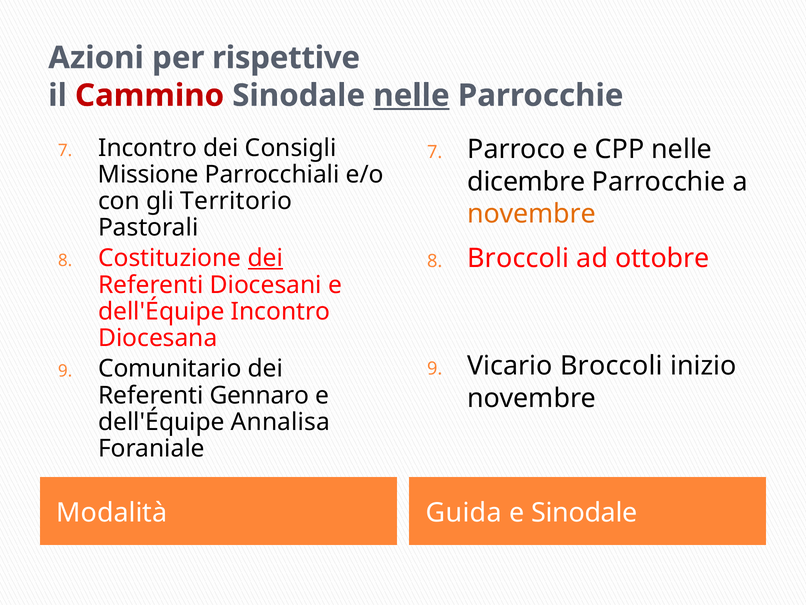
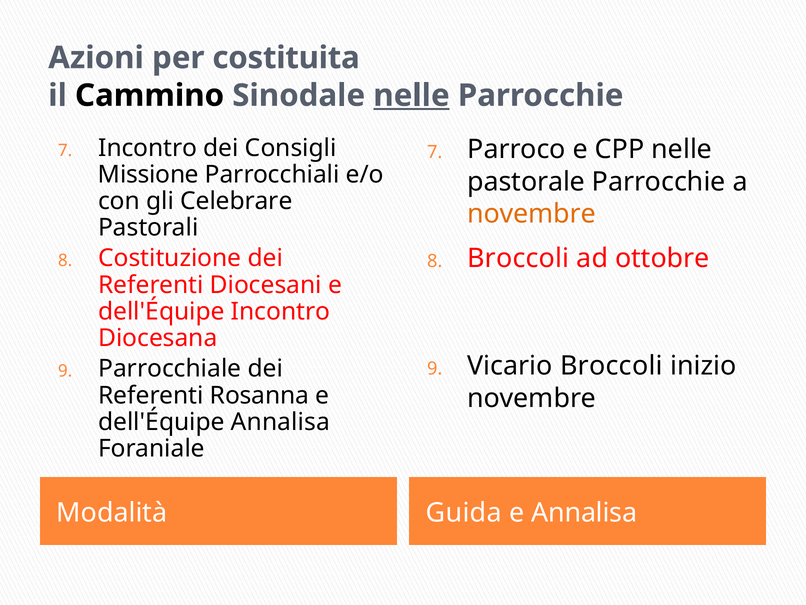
rispettive: rispettive -> costituita (286, 58)
Cammino colour: red -> black (150, 95)
dicembre: dicembre -> pastorale (526, 182)
Territorio: Territorio -> Celebrare (236, 201)
dei underline: present -> none (265, 258)
Comunitario: Comunitario -> Parrocchiale (170, 369)
Gennaro: Gennaro -> Rosanna (259, 395)
e Sinodale: Sinodale -> Annalisa (584, 512)
